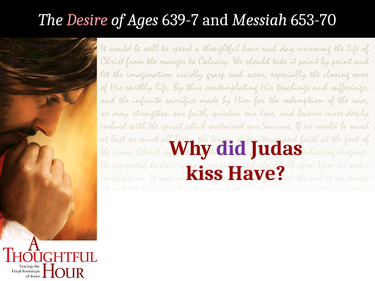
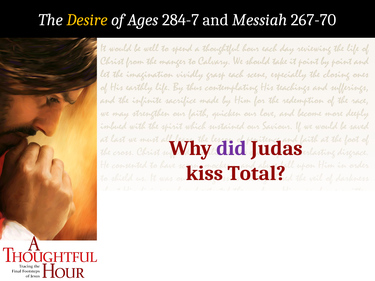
Desire colour: pink -> yellow (87, 20)
639-7: 639-7 -> 284-7 (181, 20)
653-70: 653-70 -> 267-70 (314, 20)
Have: Have -> Total (257, 173)
